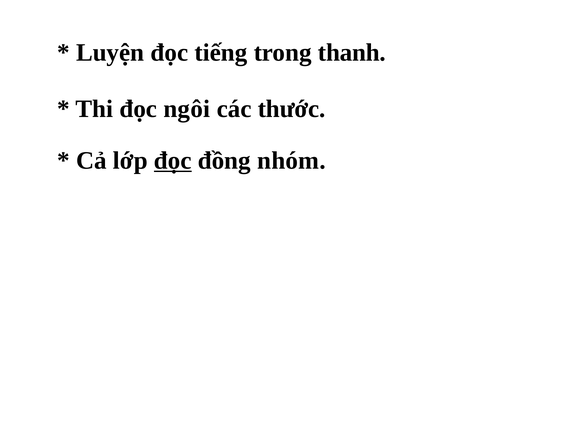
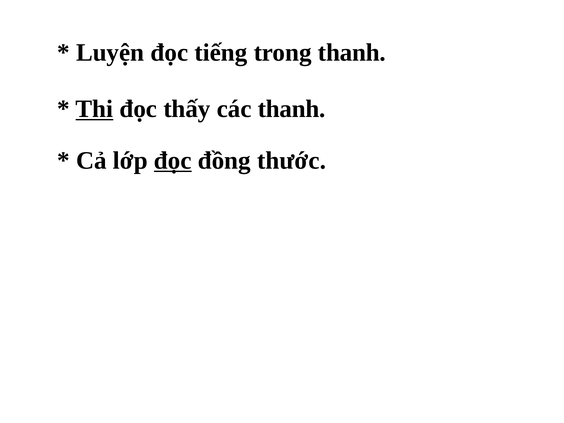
Thi underline: none -> present (94, 109)
ngôi: ngôi -> thấy (187, 109)
các thước: thước -> thanh (292, 109)
nhóm: nhóm -> thước (292, 161)
